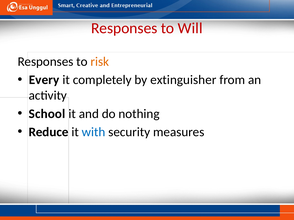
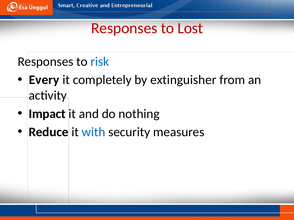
Will: Will -> Lost (190, 28)
risk colour: orange -> blue (100, 62)
School: School -> Impact (47, 114)
